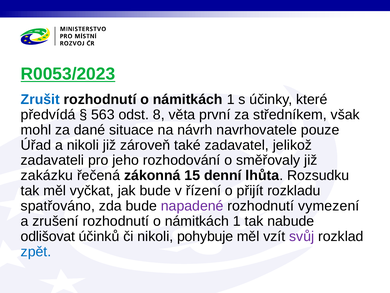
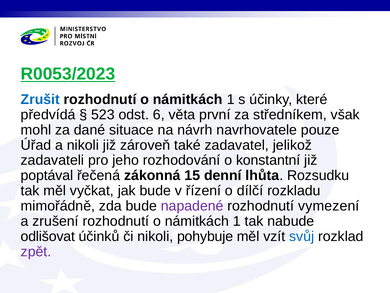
563: 563 -> 523 (103, 114)
8: 8 -> 6 (159, 114)
směřovaly: směřovaly -> konstantní (268, 160)
zakázku: zakázku -> poptával (47, 175)
přijít: přijít -> dílčí (250, 190)
spatřováno: spatřováno -> mimořádně (58, 206)
svůj colour: purple -> blue (302, 236)
zpět colour: blue -> purple (36, 251)
